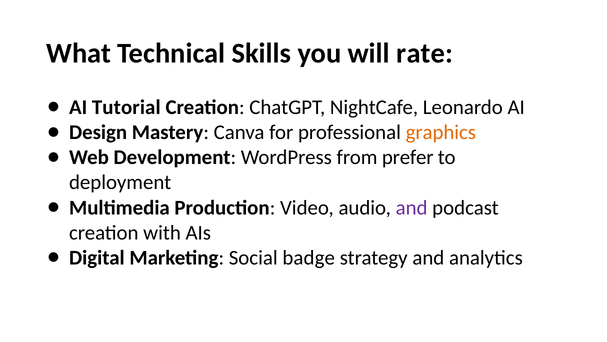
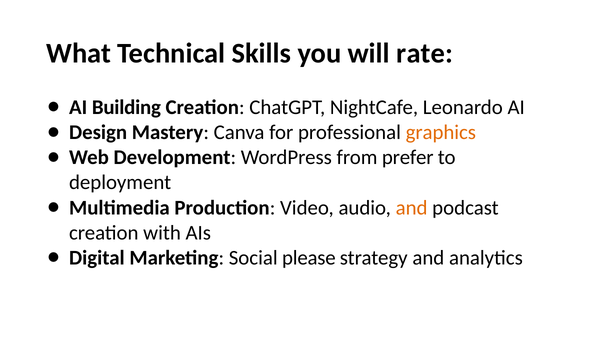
Tutorial: Tutorial -> Building (126, 107)
and colour: purple -> orange (412, 207)
badge: badge -> please (309, 257)
